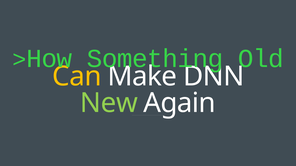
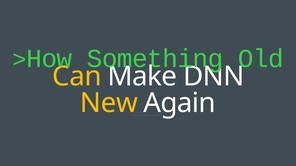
New colour: light green -> yellow (109, 103)
